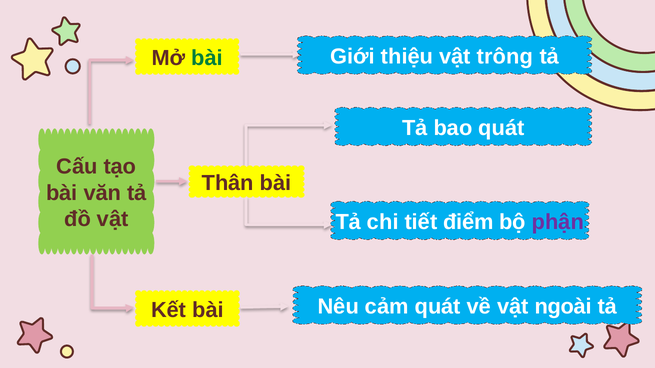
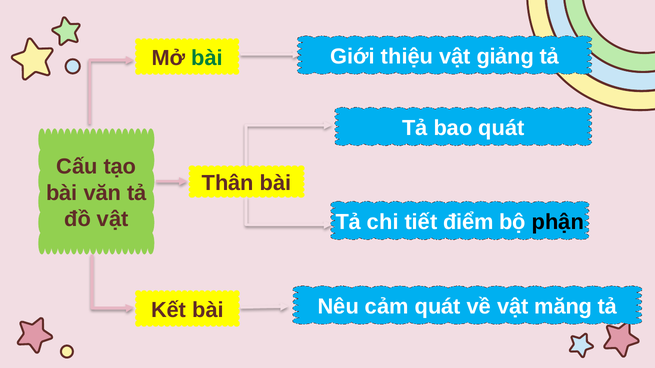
trông: trông -> giảng (505, 57)
phận colour: purple -> black (558, 222)
ngoài: ngoài -> măng (563, 307)
